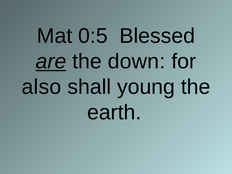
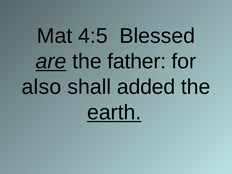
0:5: 0:5 -> 4:5 (93, 36)
down: down -> father (137, 61)
young: young -> added (146, 87)
earth underline: none -> present (114, 112)
